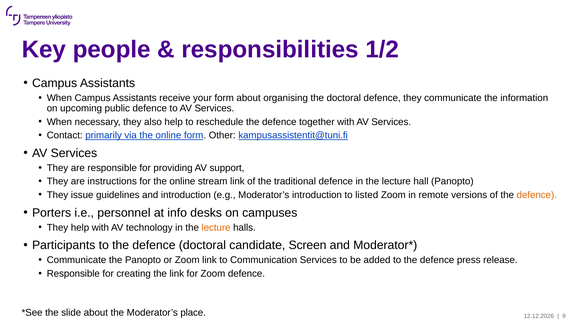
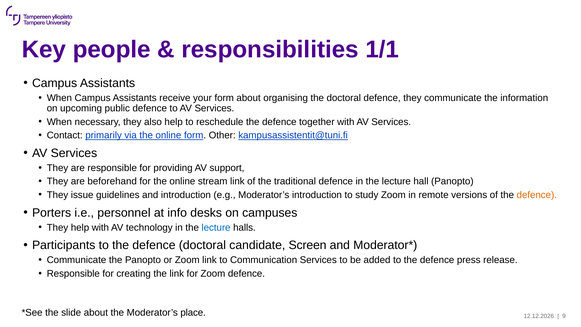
1/2: 1/2 -> 1/1 (382, 49)
instructions: instructions -> beforehand (112, 181)
listed: listed -> study (367, 195)
lecture colour: orange -> blue (216, 227)
